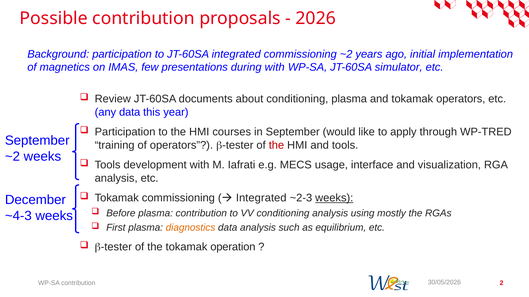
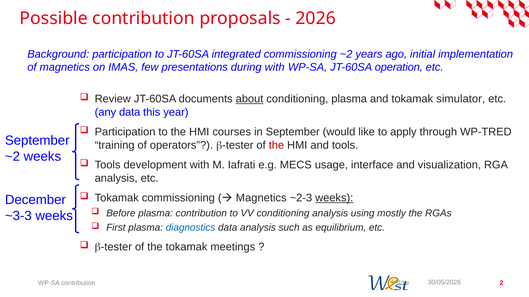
simulator: simulator -> operation (399, 67)
about underline: none -> present (250, 99)
tokamak operators: operators -> simulator (461, 99)
Integrated: Integrated -> Magnetics (261, 198)
~4-3: ~4-3 -> ~3-3 (18, 216)
diagnostics colour: orange -> blue (191, 228)
operation: operation -> meetings (233, 247)
